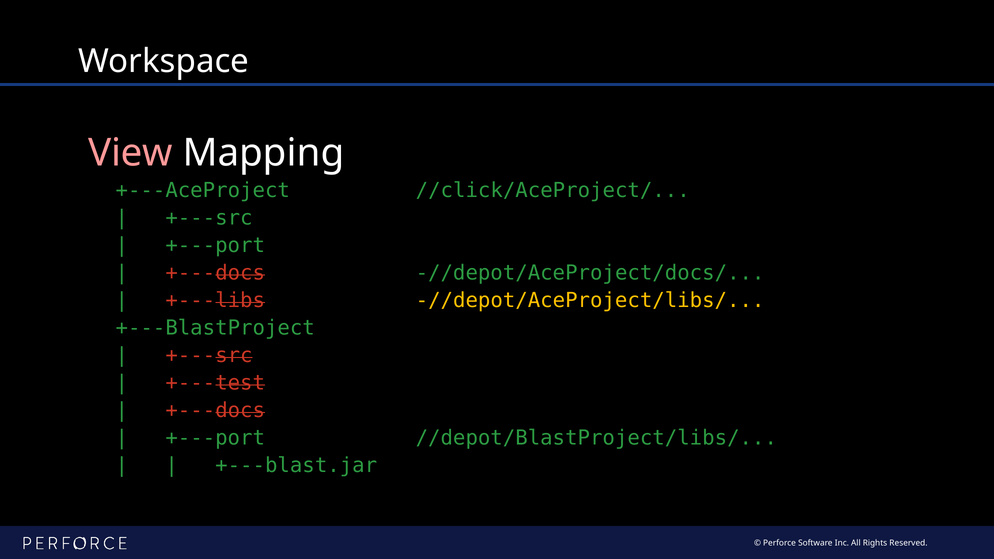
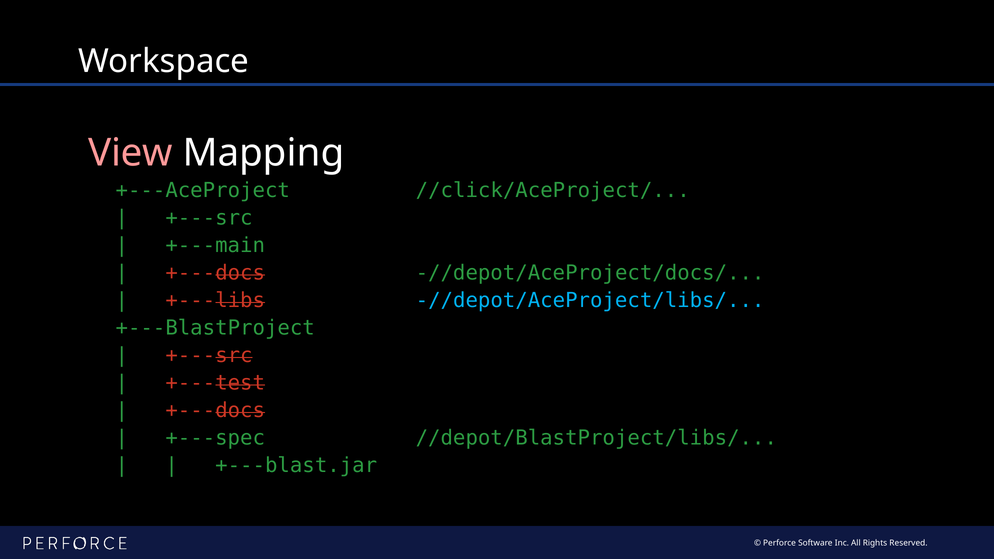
+---port: +---port -> +---main (215, 245)
-//depot/AceProject/libs/ colour: yellow -> light blue (590, 301)
+---port: +---port -> +---spec (215, 438)
